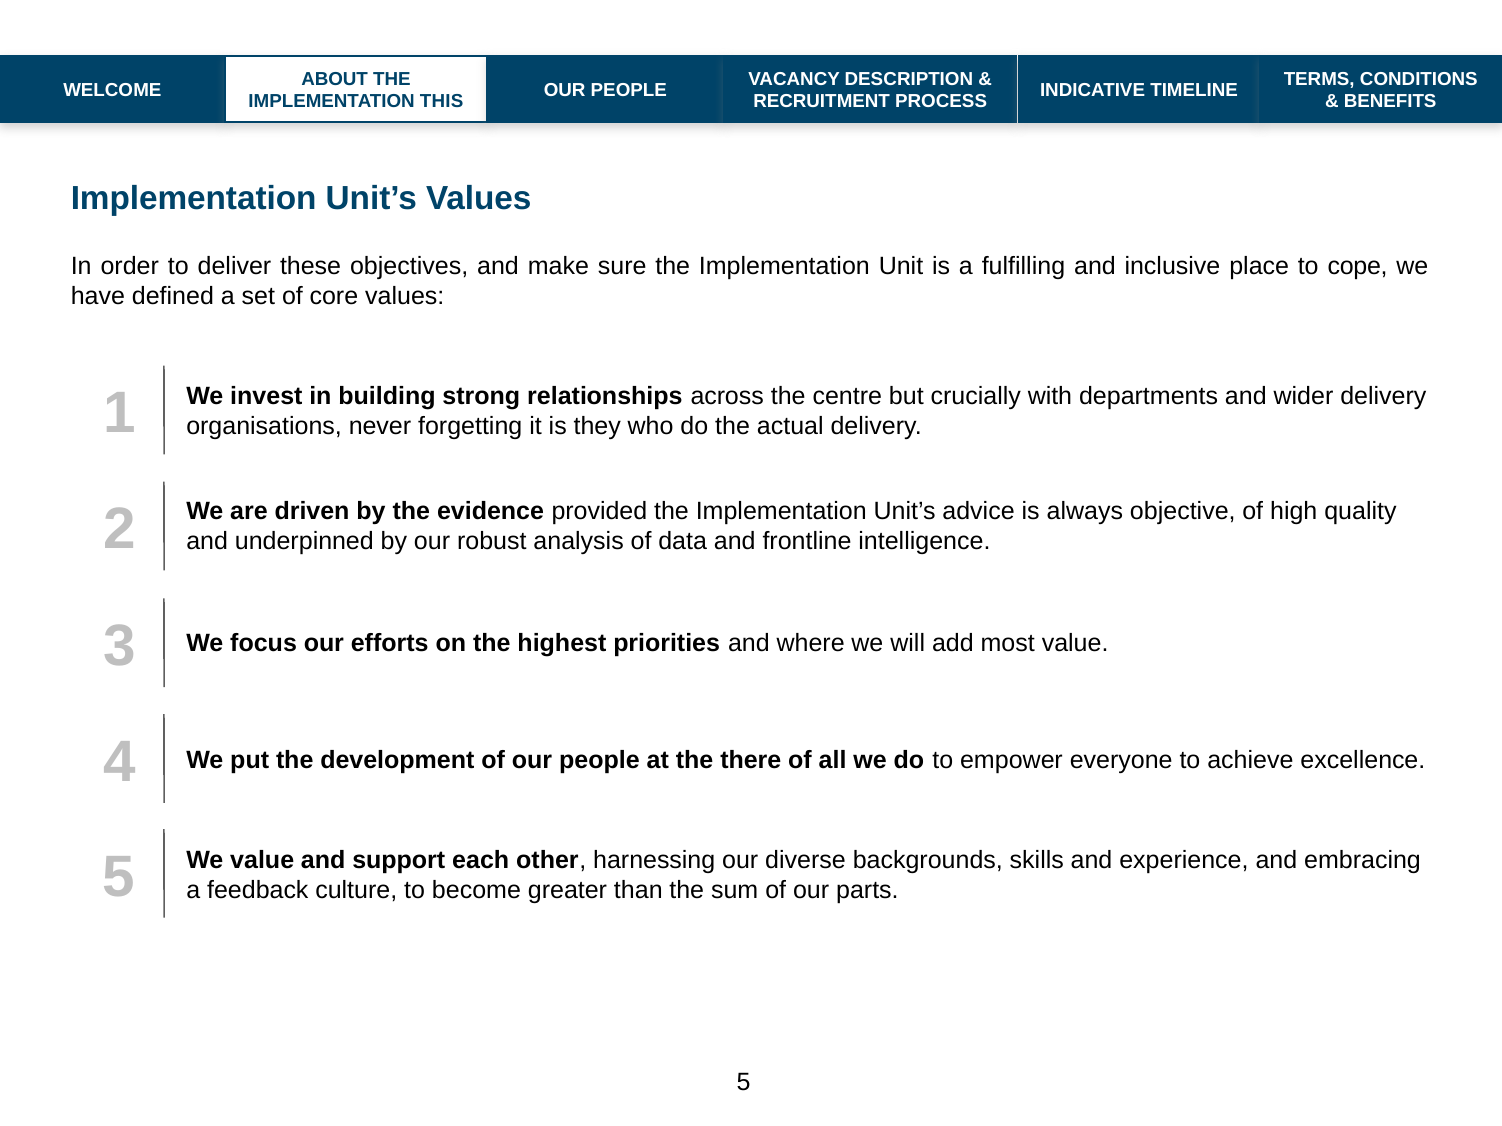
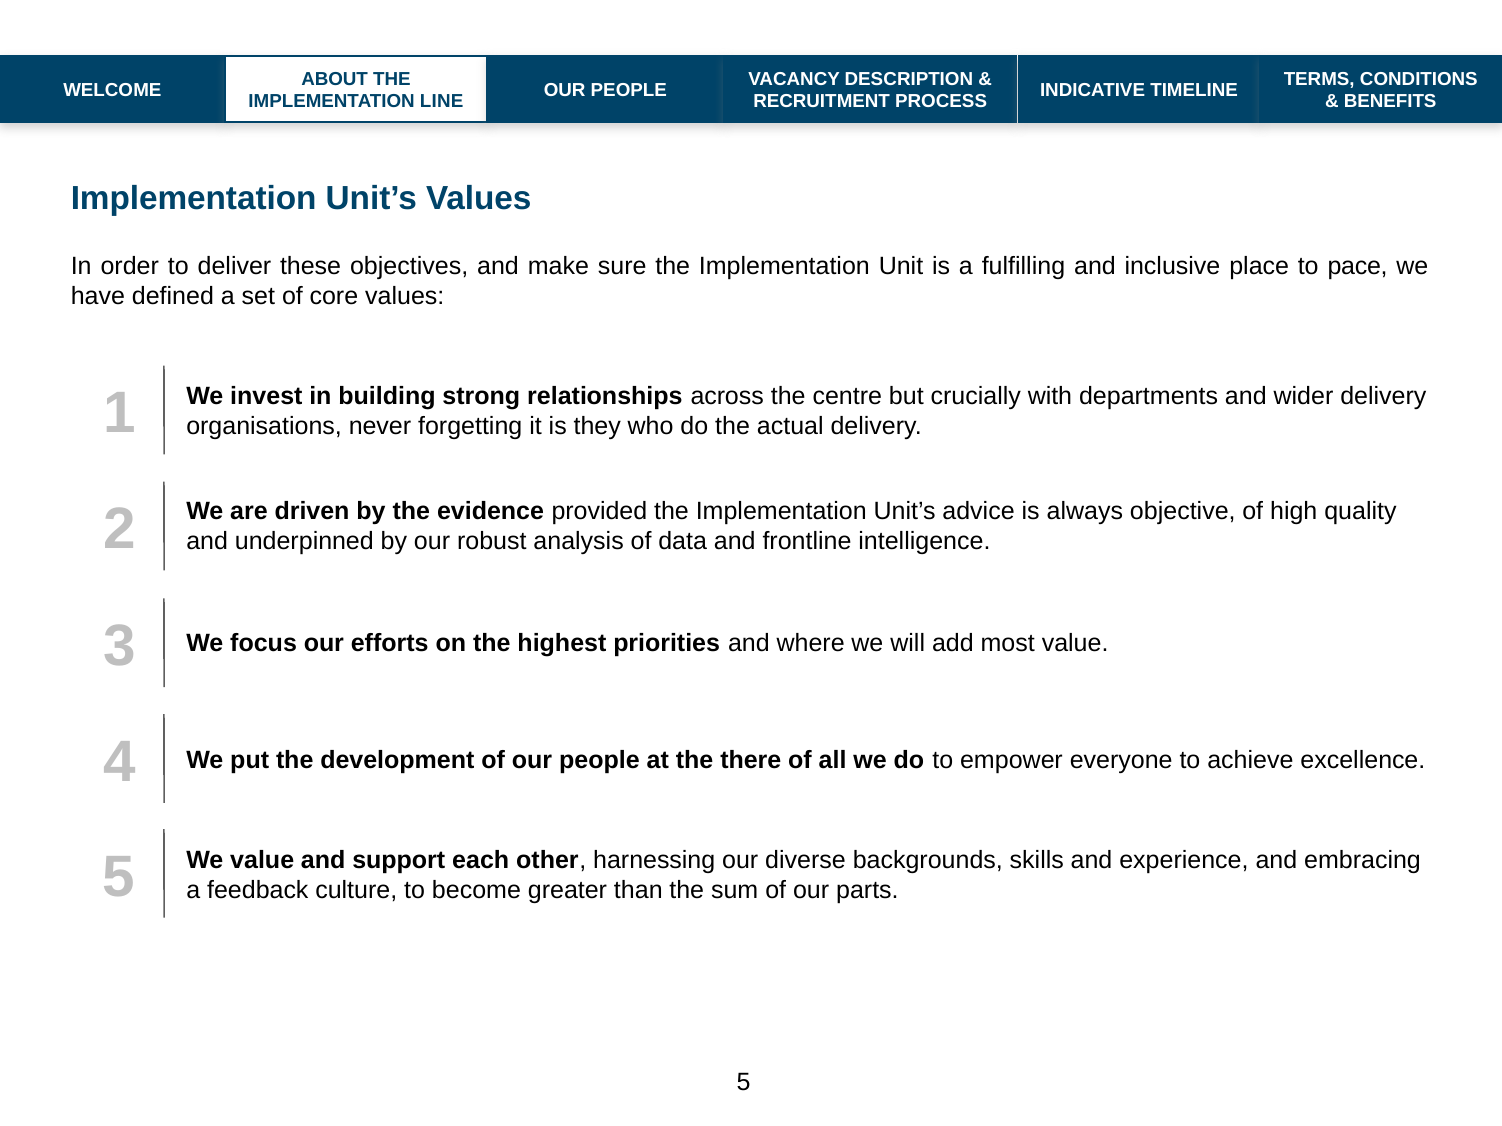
THIS: THIS -> LINE (442, 102)
cope: cope -> pace (1358, 267)
